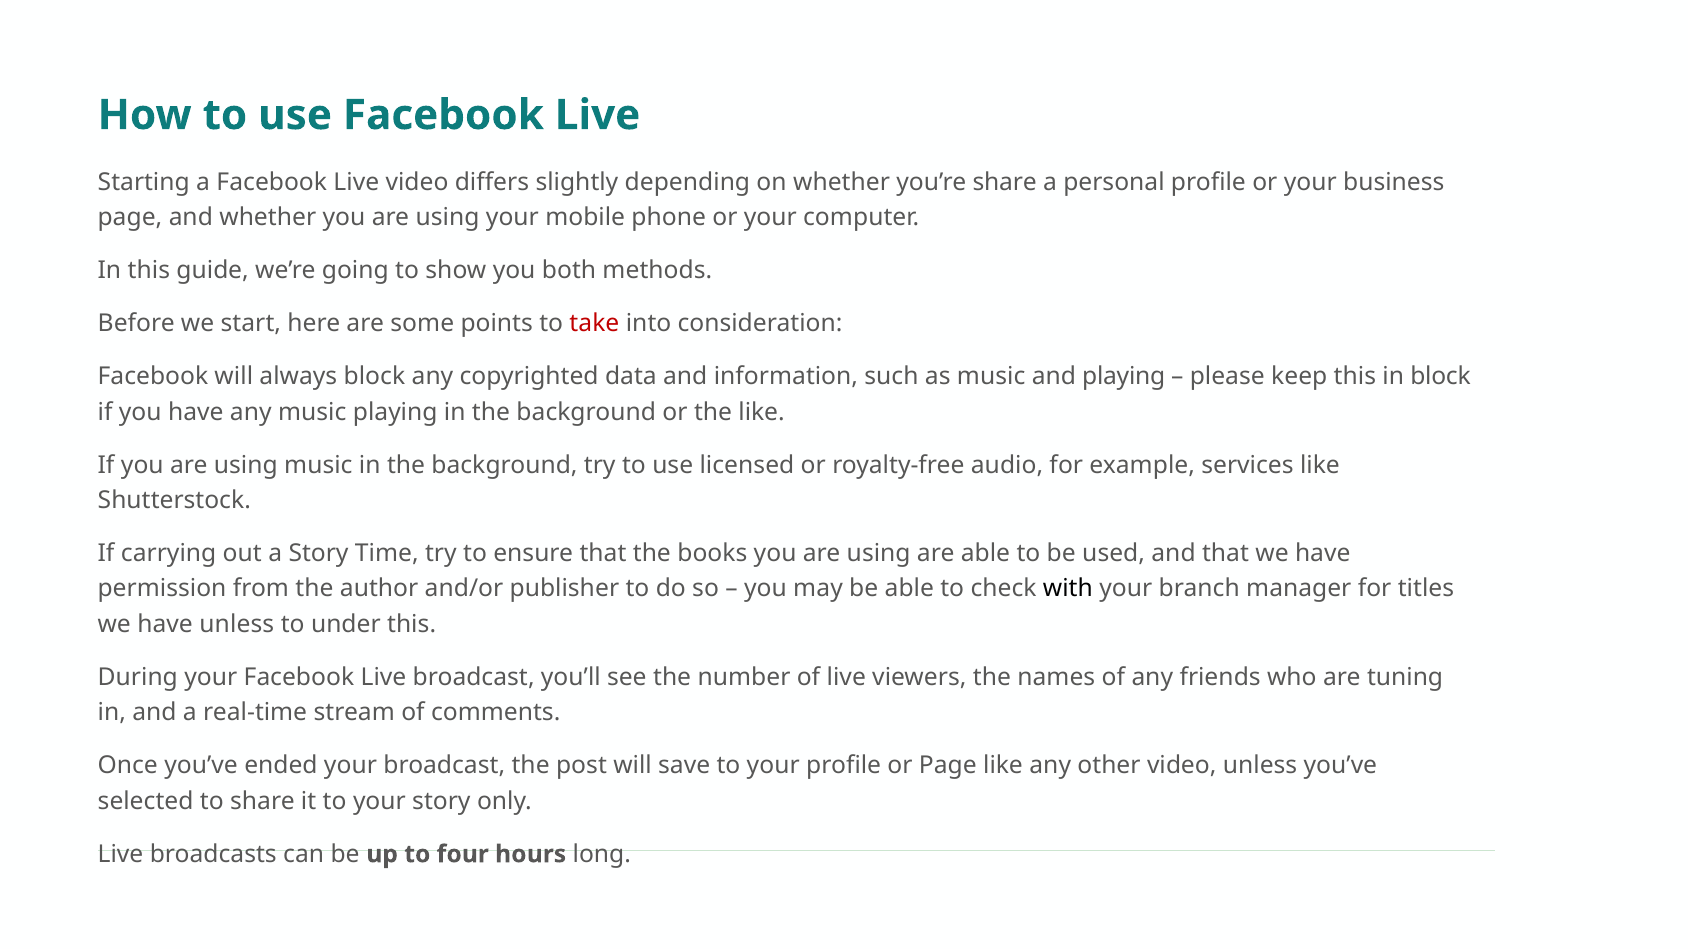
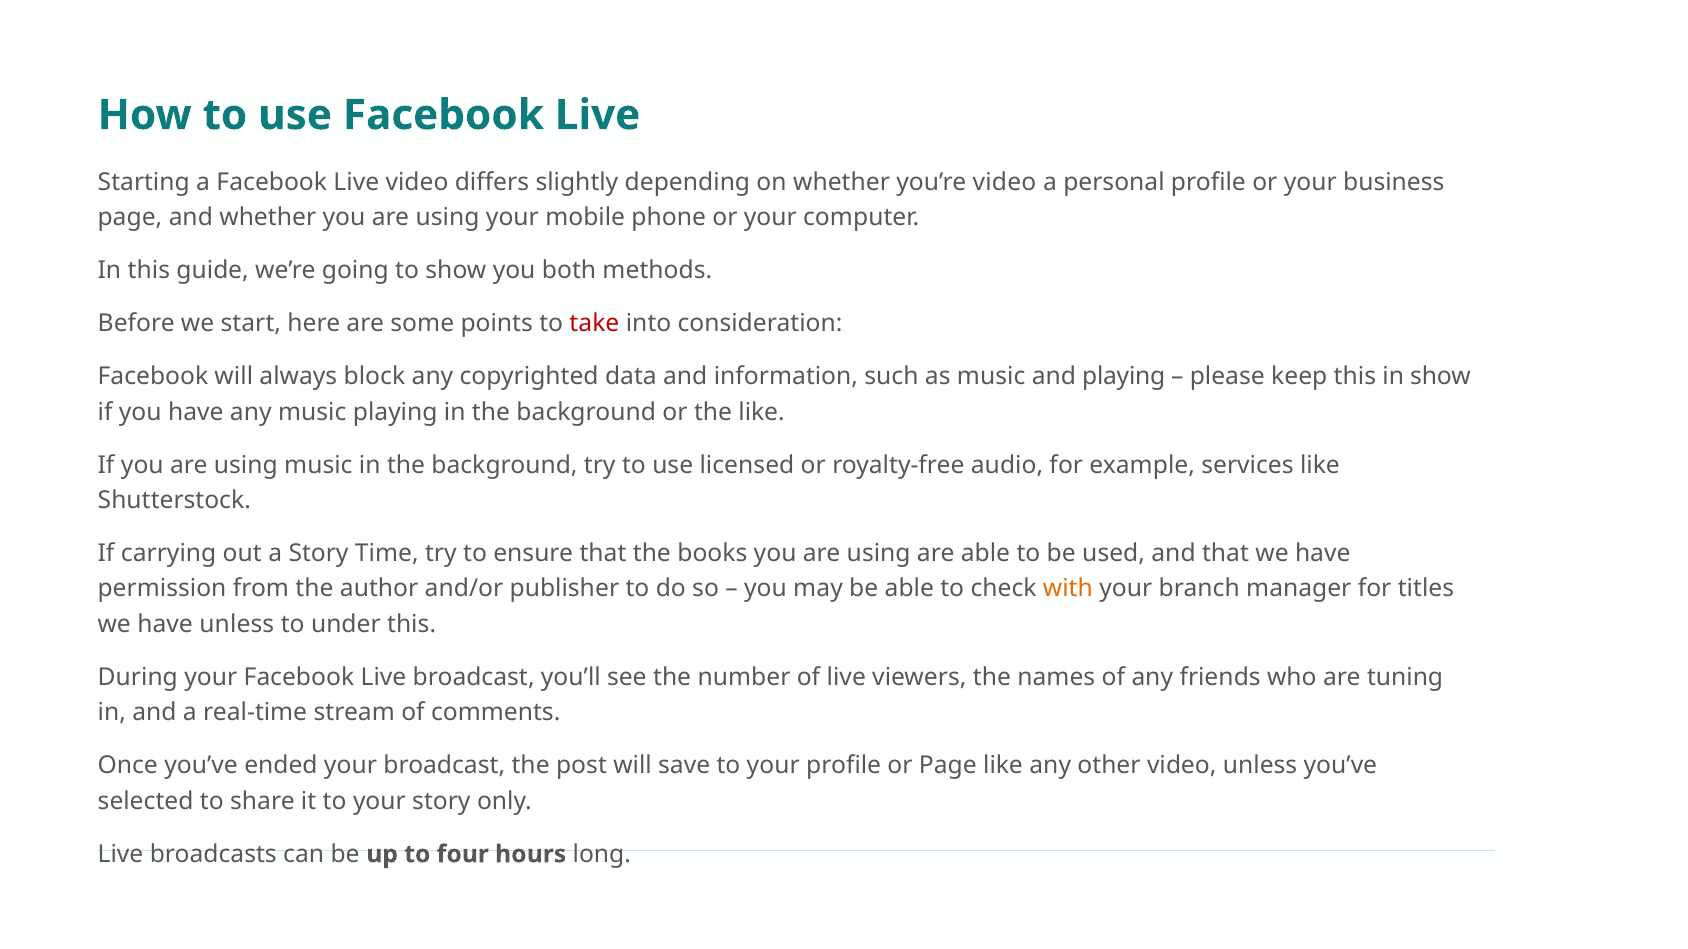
you’re share: share -> video (1004, 182)
in block: block -> show (1441, 377)
with colour: black -> orange (1068, 589)
